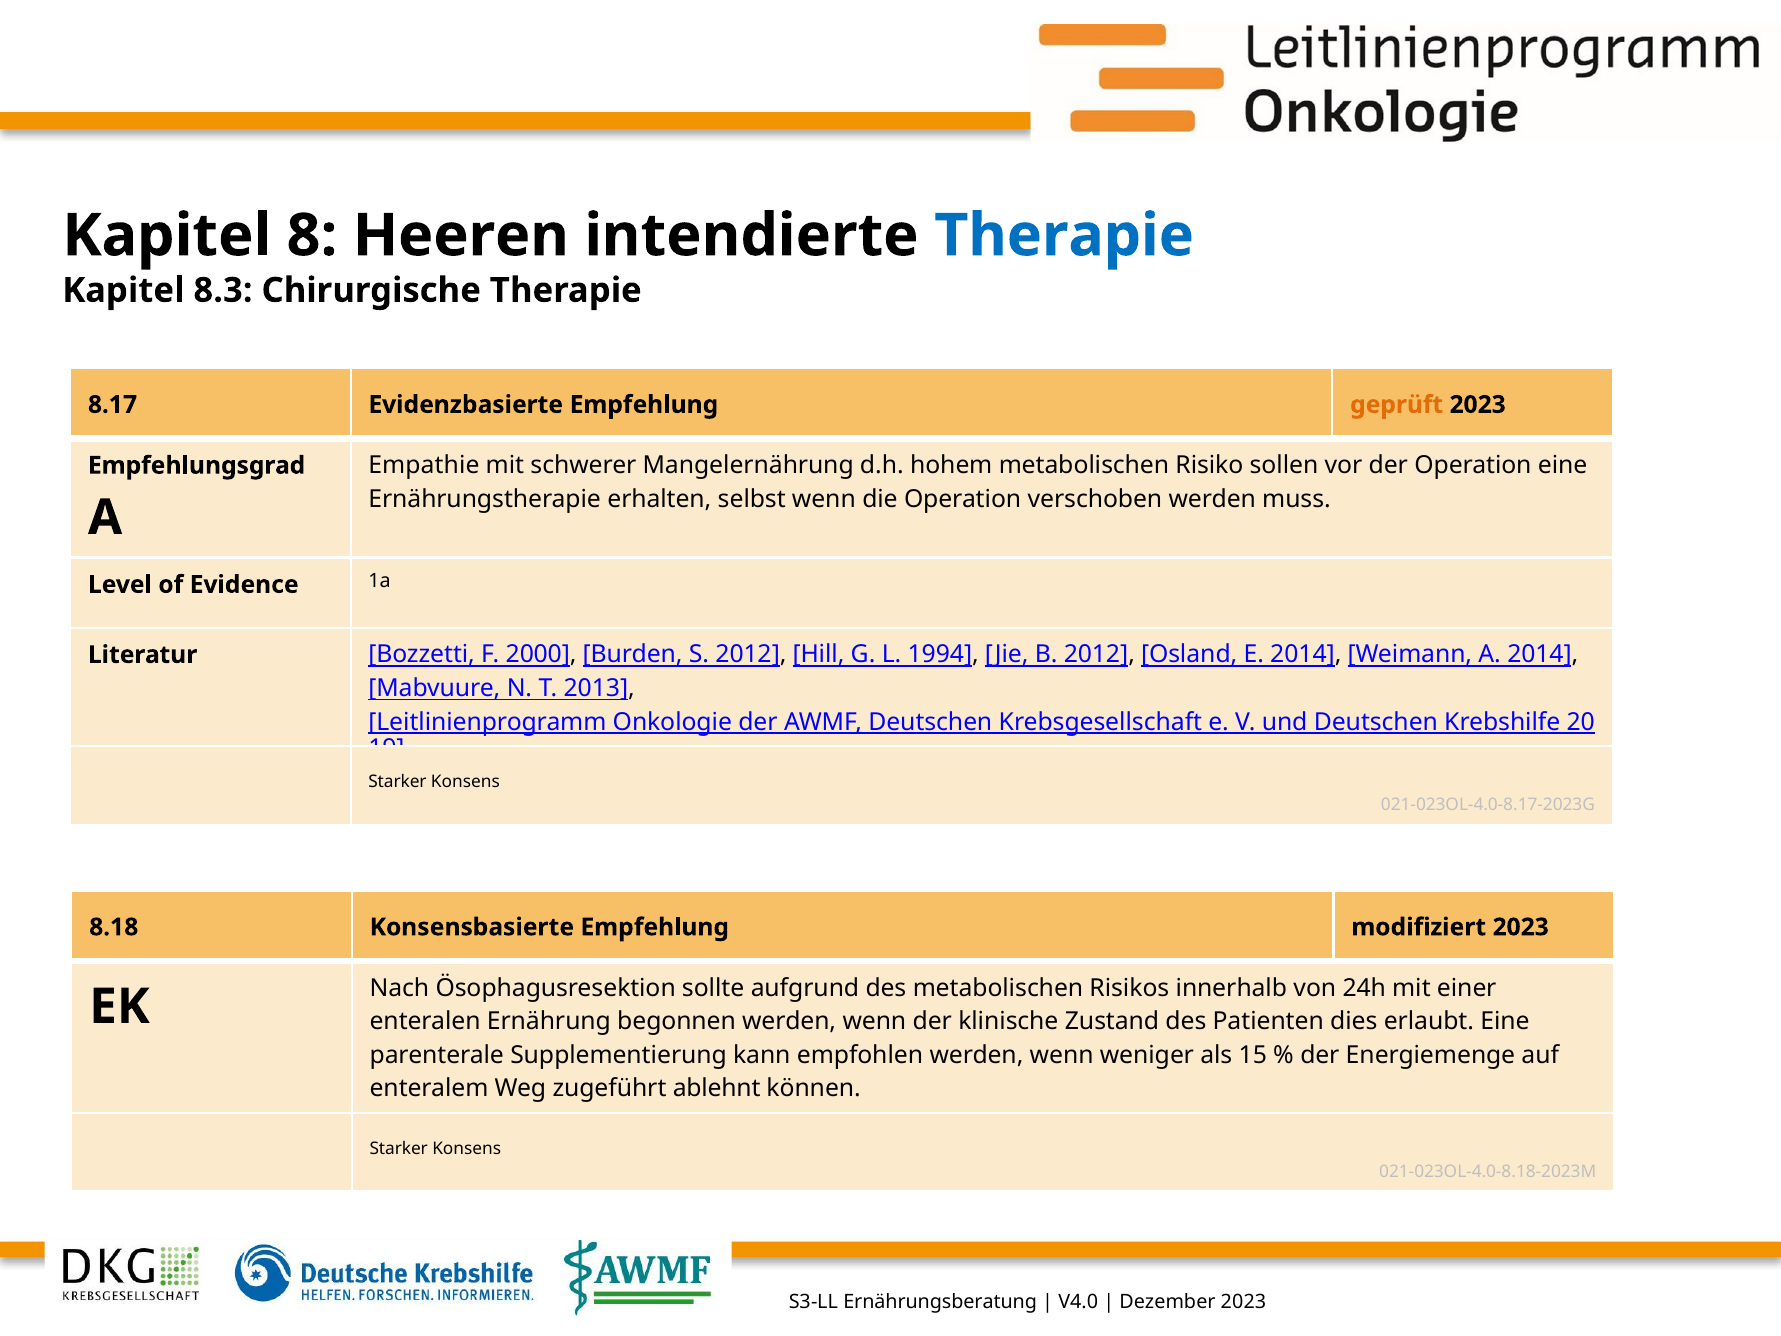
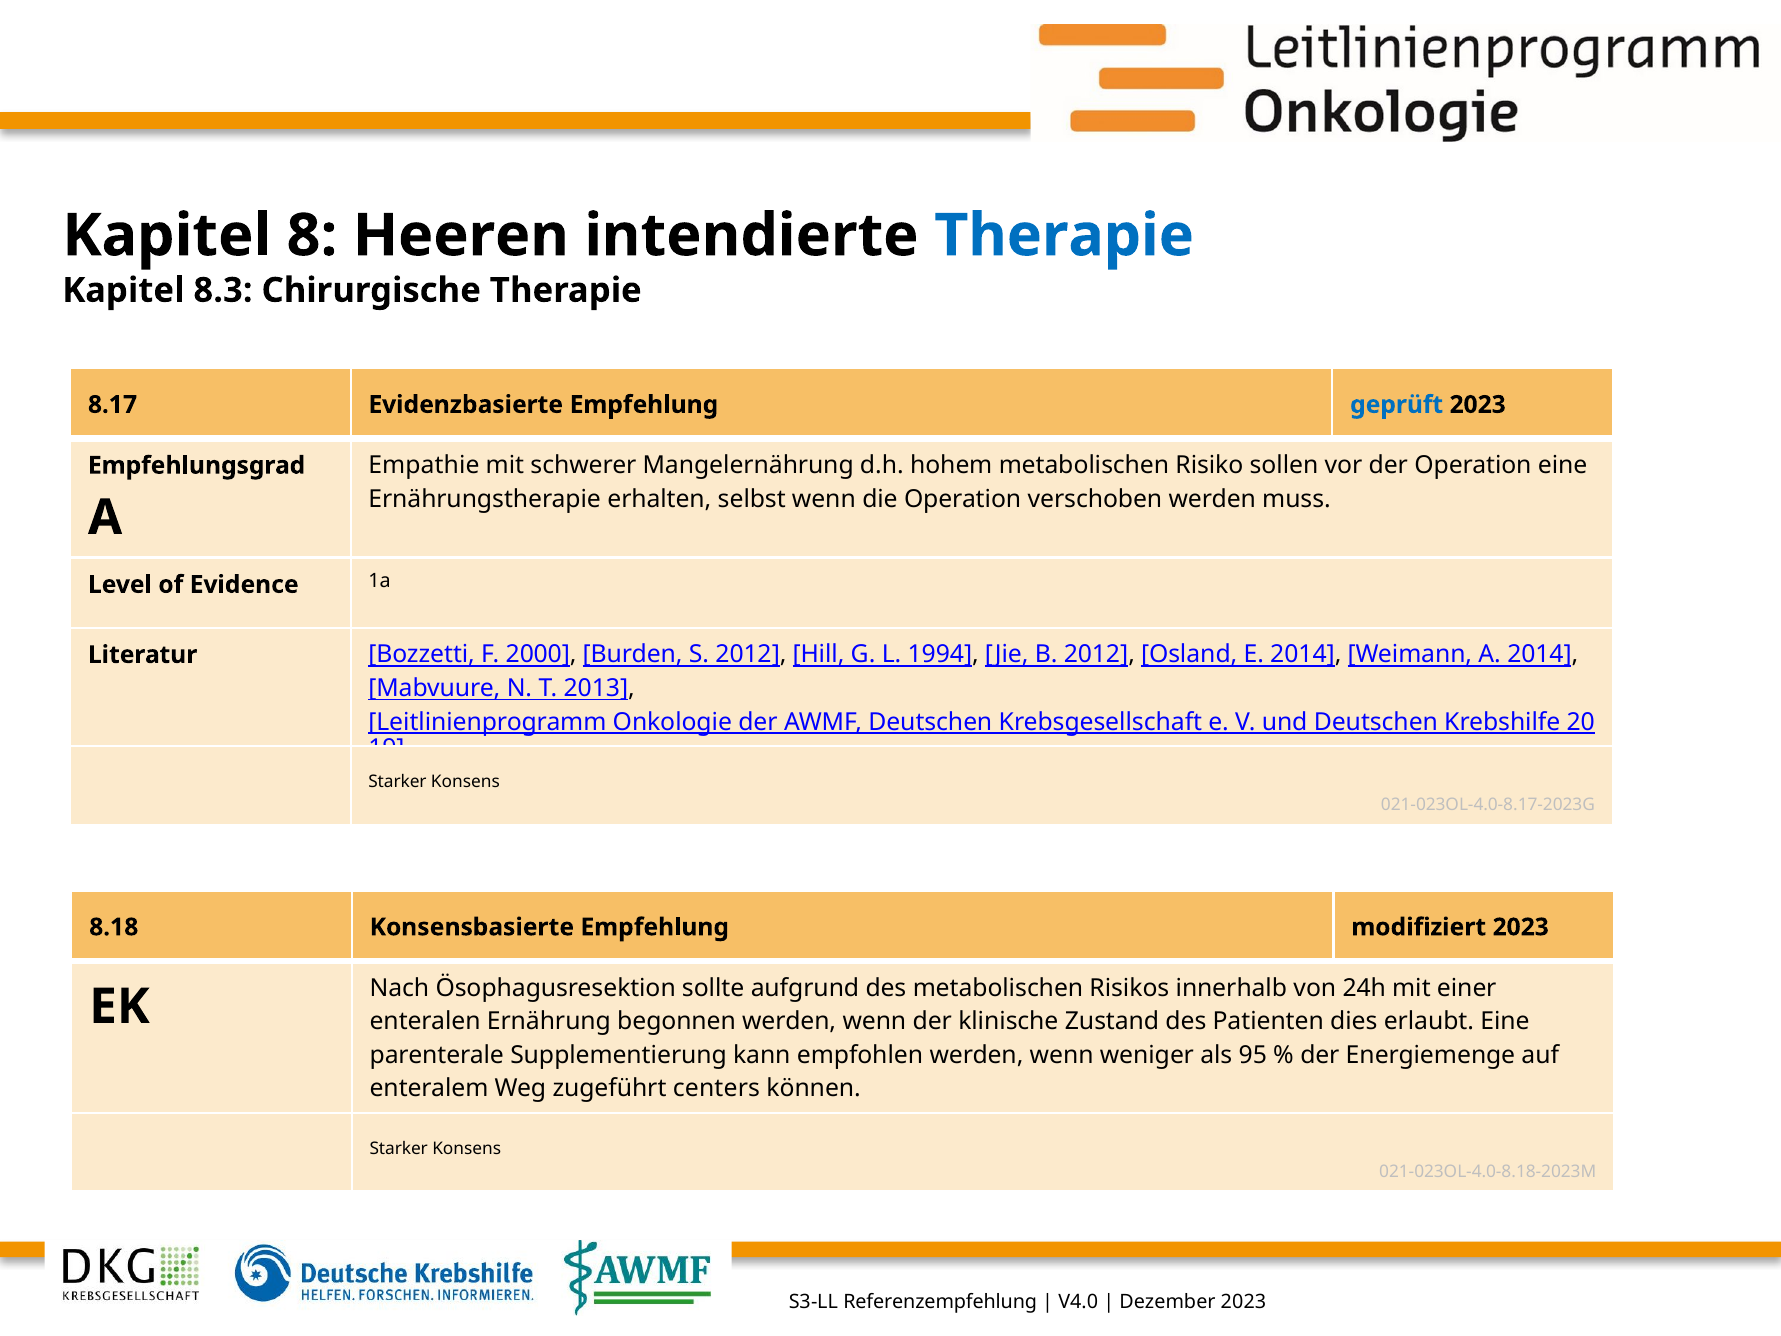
geprüft colour: orange -> blue (1397, 405)
15: 15 -> 95 (1253, 1055)
ablehnt: ablehnt -> centers (716, 1089)
Ernährungsberatung: Ernährungsberatung -> Referenzempfehlung (940, 1302)
